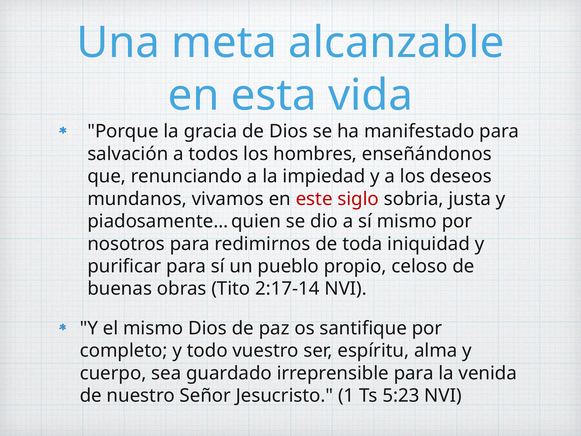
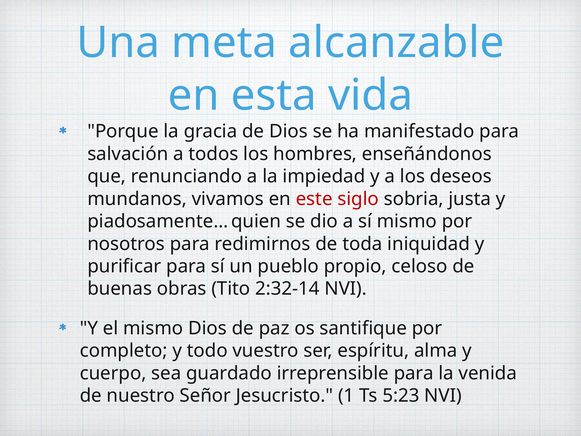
2:17-14: 2:17-14 -> 2:32-14 (287, 289)
